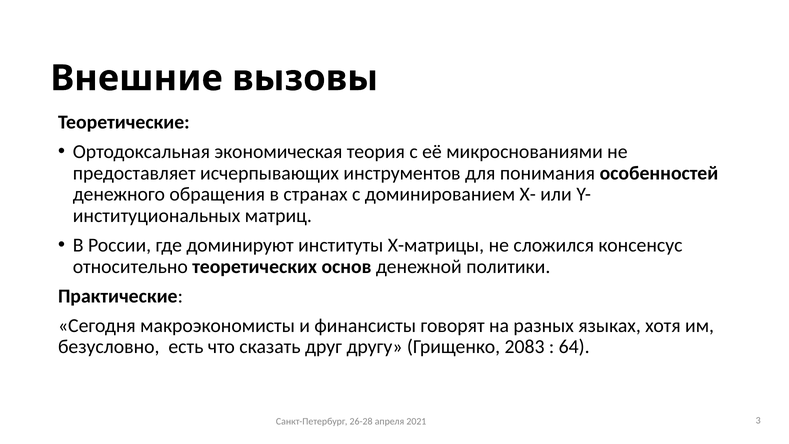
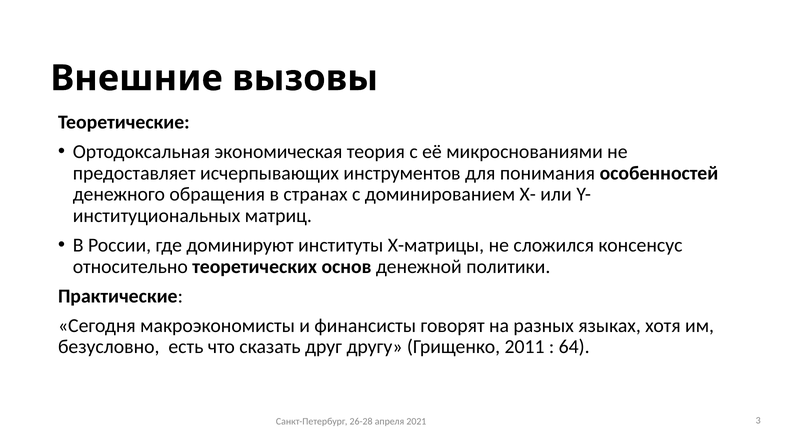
2083: 2083 -> 2011 (525, 347)
